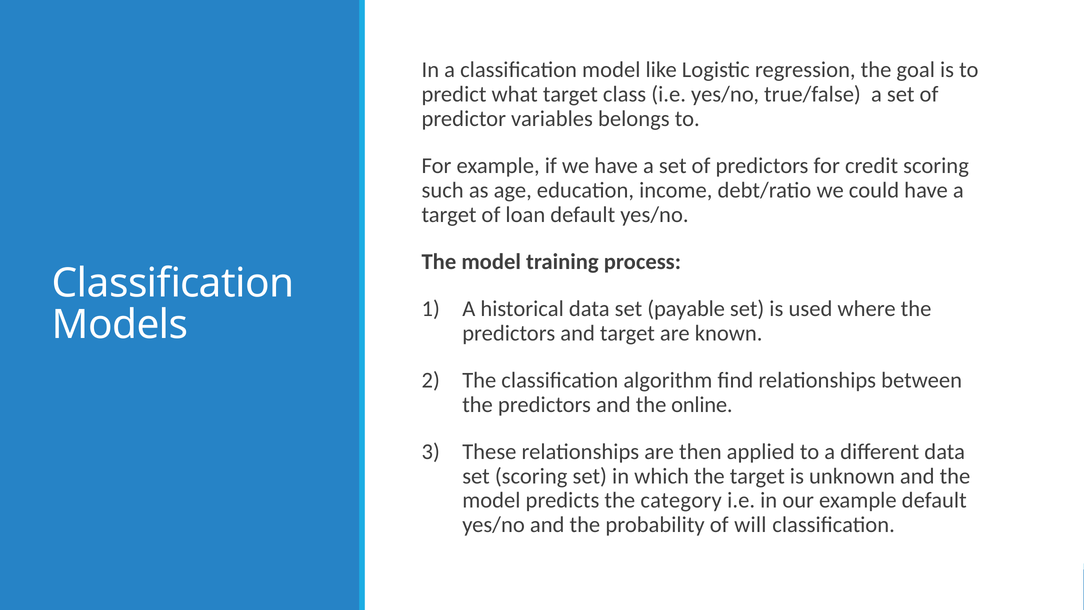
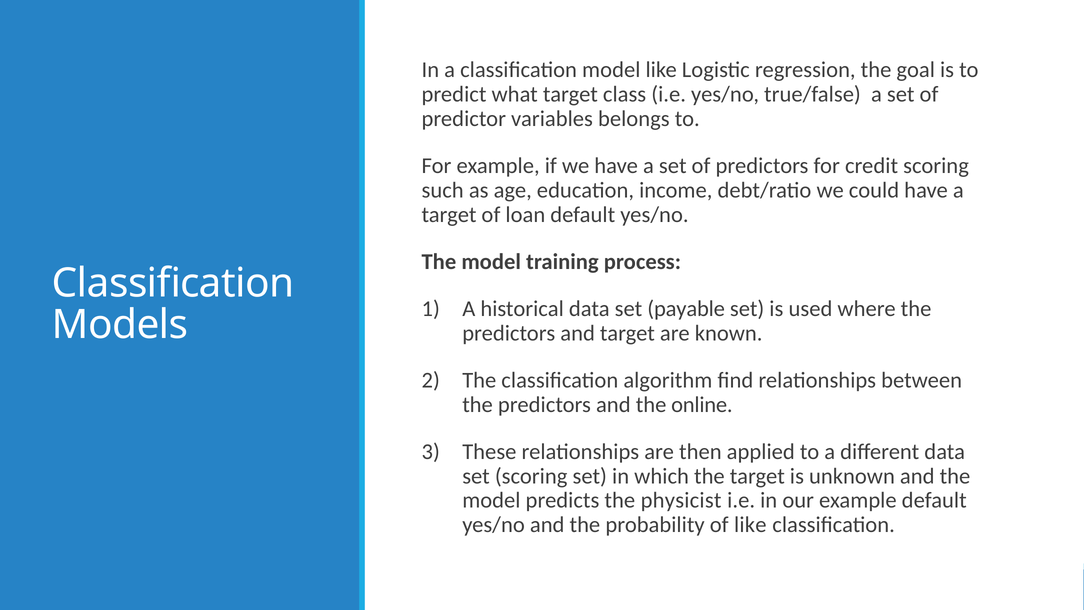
category: category -> physicist (681, 500)
of will: will -> like (750, 525)
